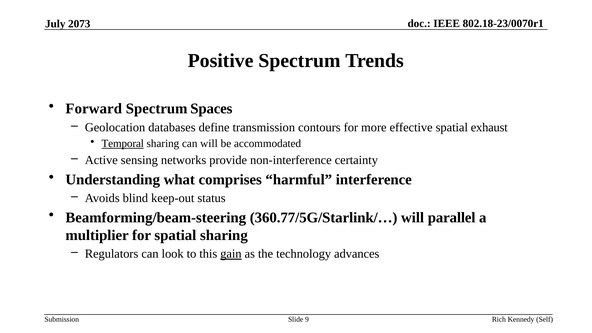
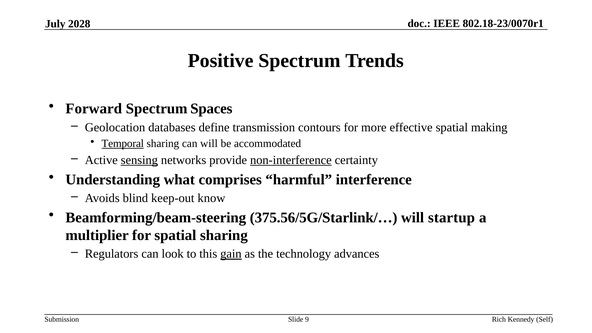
2073: 2073 -> 2028 (79, 24)
exhaust: exhaust -> making (489, 127)
sensing underline: none -> present (139, 160)
non-interference underline: none -> present (291, 160)
status: status -> know (211, 198)
360.77/5G/Starlink/…: 360.77/5G/Starlink/… -> 375.56/5G/Starlink/… (324, 218)
parallel: parallel -> startup (451, 218)
